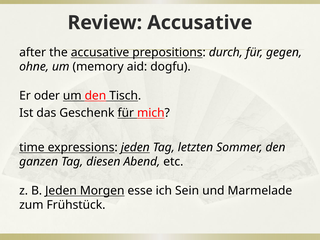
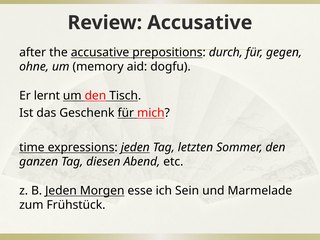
oder: oder -> lernt (47, 96)
